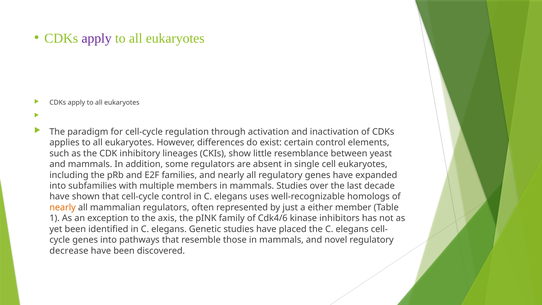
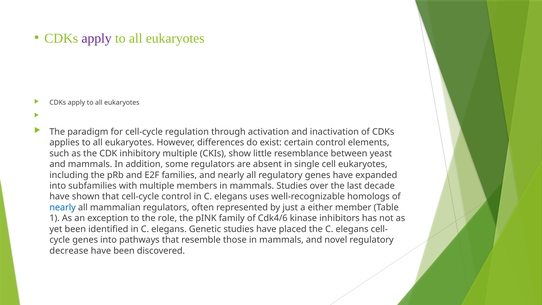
inhibitory lineages: lineages -> multiple (180, 153)
nearly colour: orange -> blue (63, 207)
axis: axis -> role (167, 218)
